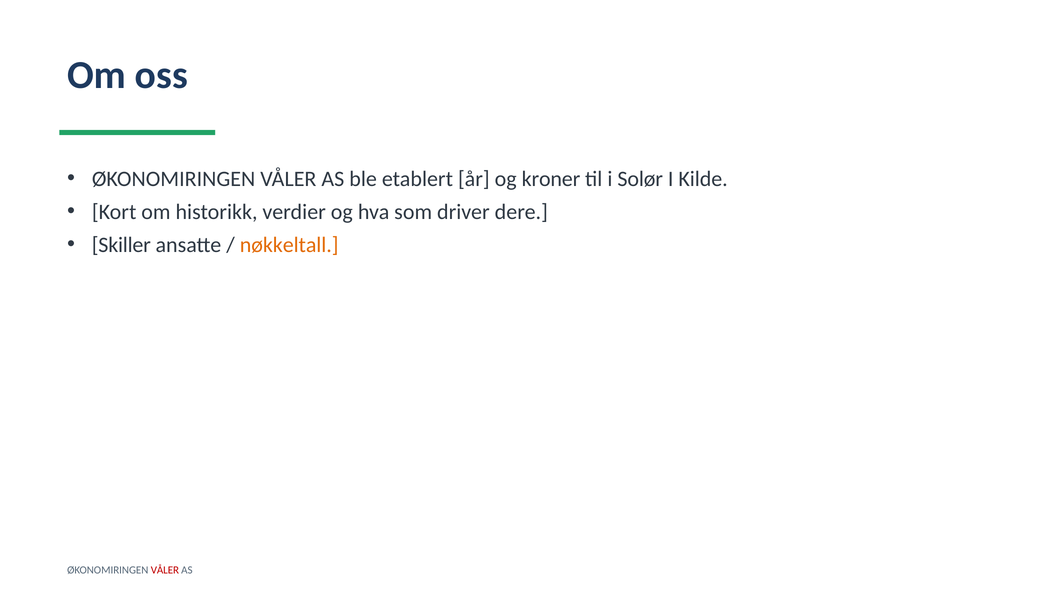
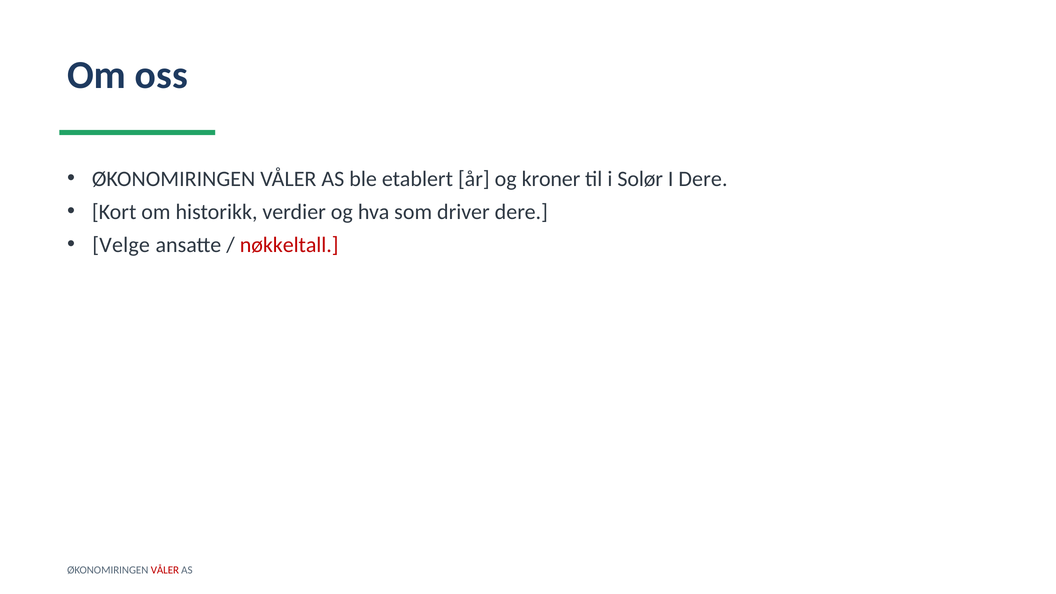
I Kilde: Kilde -> Dere (703, 179)
Skiller: Skiller -> Velge (121, 245)
nøkkeltall colour: orange -> red (289, 245)
